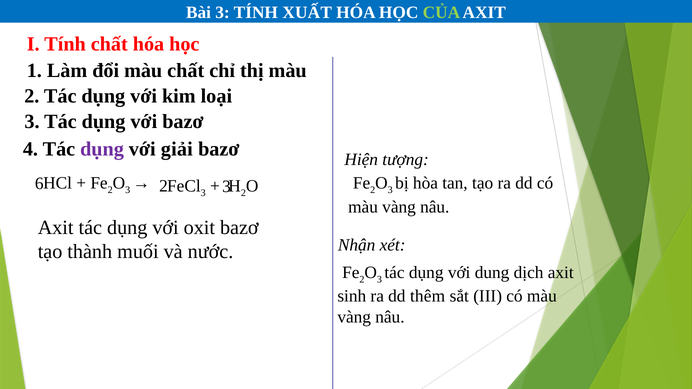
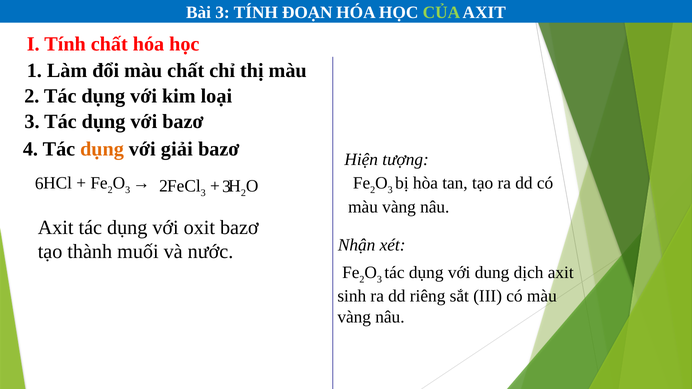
XUẤT: XUẤT -> ĐOẠN (307, 13)
dụng colour: purple -> orange (102, 149)
thêm: thêm -> riêng (428, 296)
